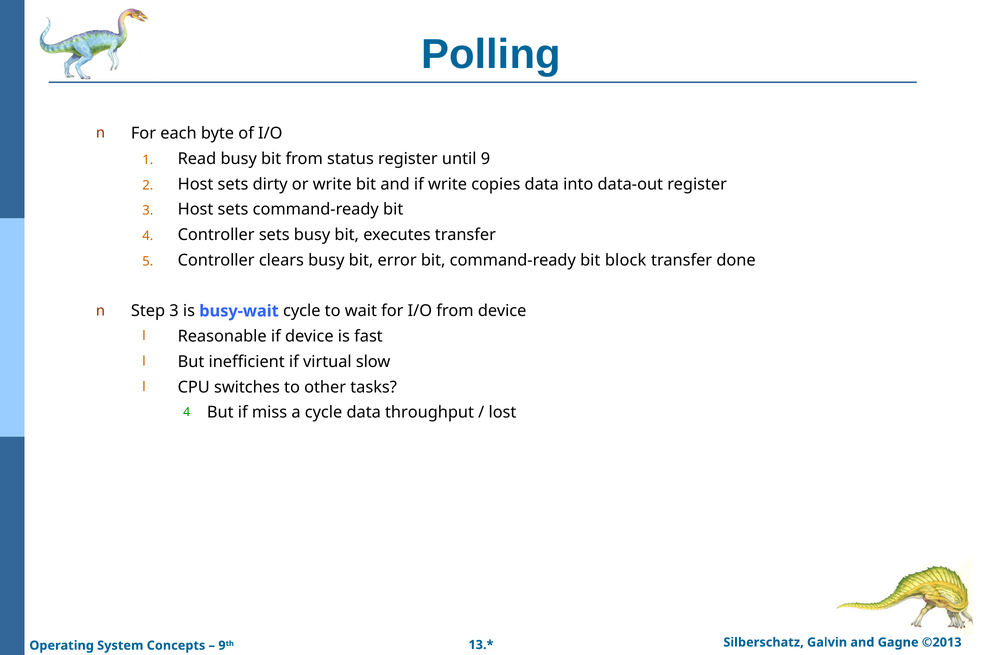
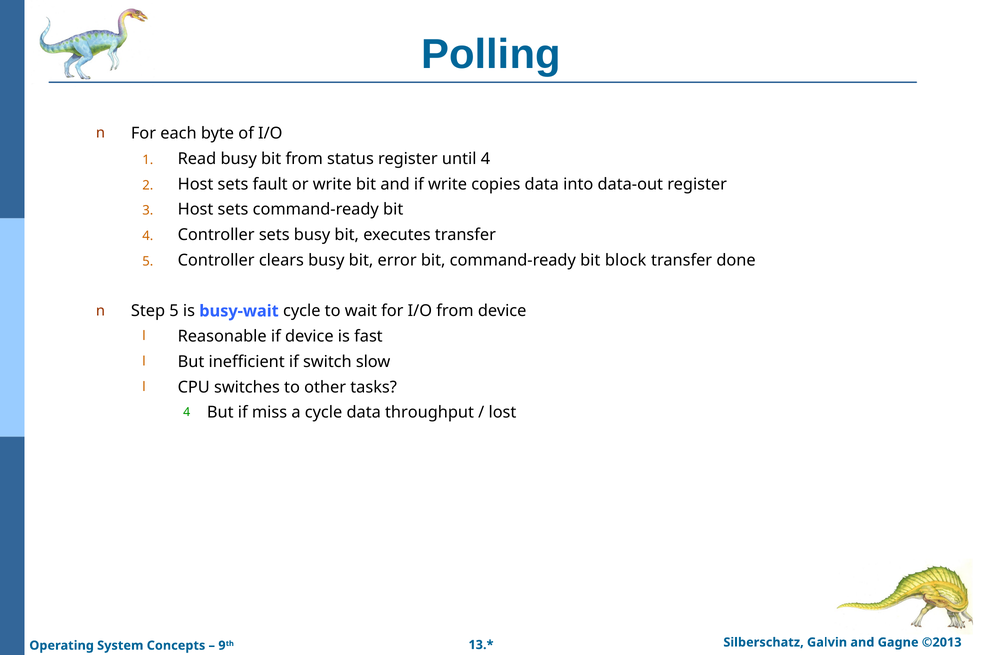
until 9: 9 -> 4 (485, 159)
dirty: dirty -> fault (270, 184)
Step 3: 3 -> 5 (174, 311)
virtual: virtual -> switch (327, 362)
